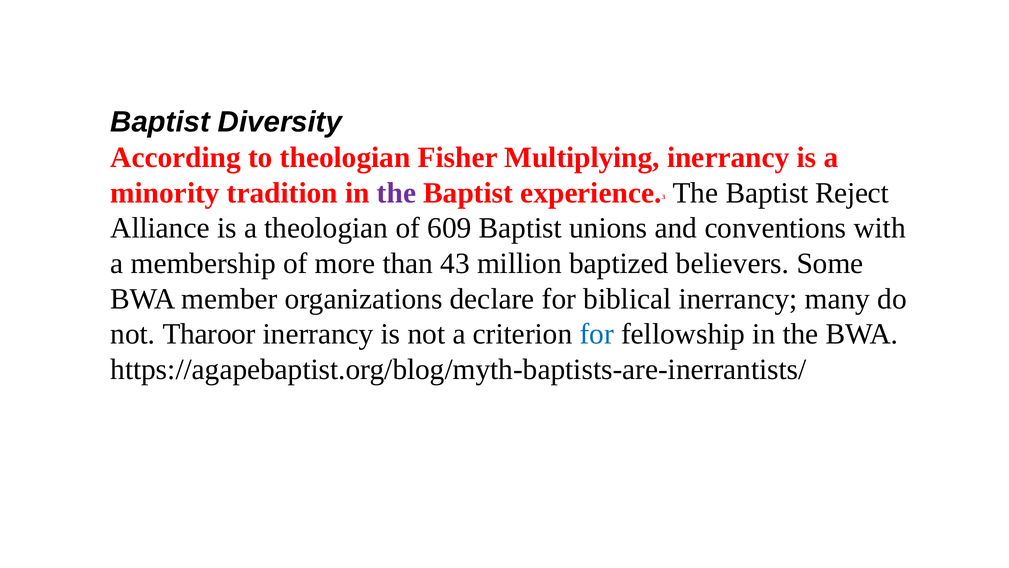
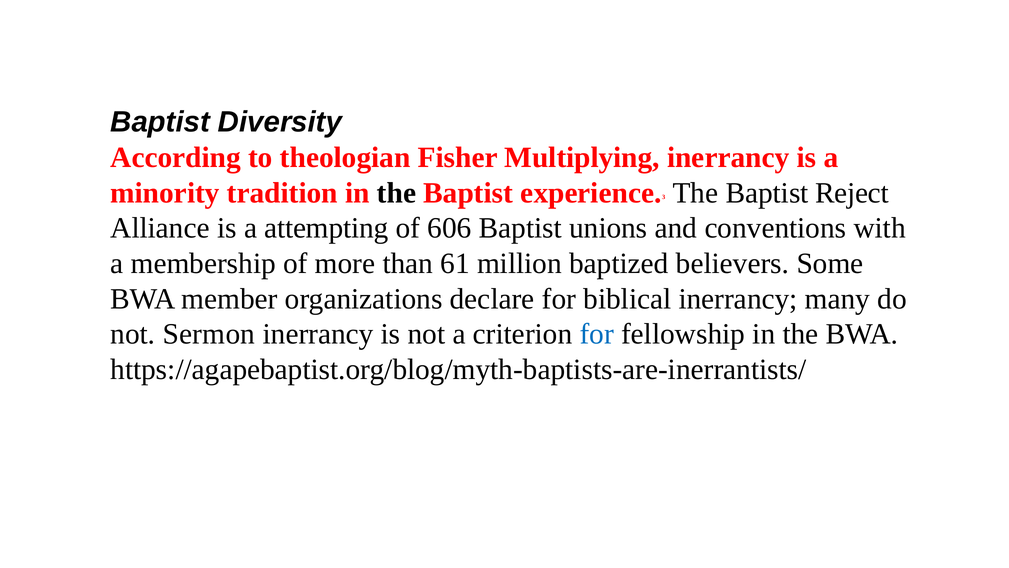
the colour: purple -> black (397, 193)
a theologian: theologian -> attempting (326, 228)
609: 609 -> 606 (449, 228)
43: 43 -> 61 (455, 263)
Tharoor: Tharoor -> Sermon (209, 334)
